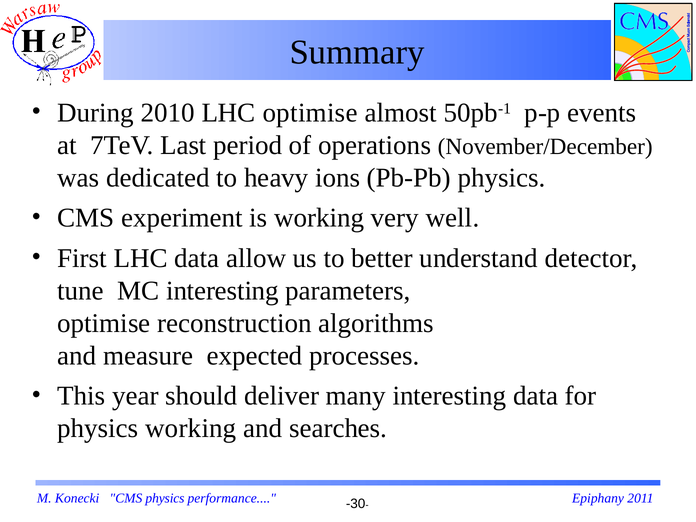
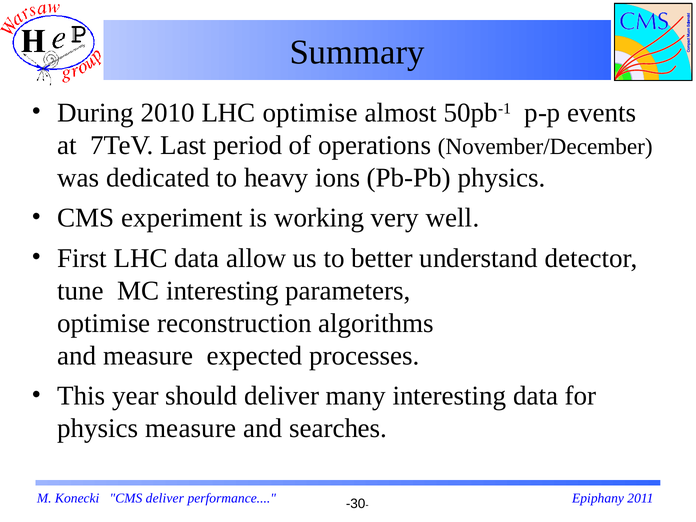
physics working: working -> measure (191, 428)
CMS physics: physics -> deliver (165, 498)
